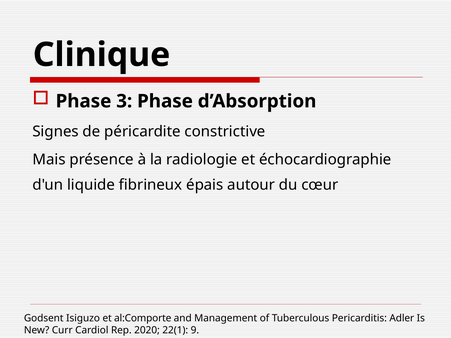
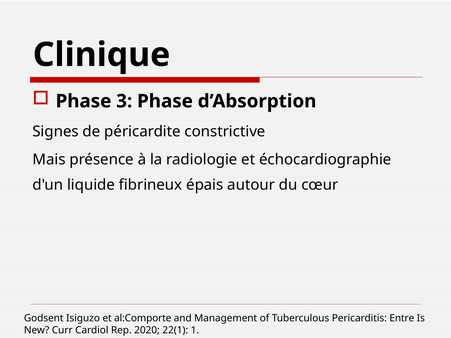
Adler: Adler -> Entre (402, 318)
9: 9 -> 1 (195, 330)
